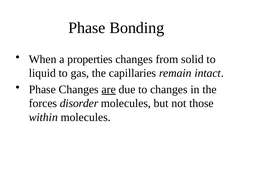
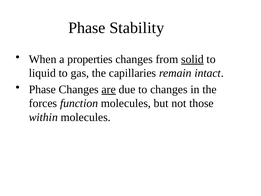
Bonding: Bonding -> Stability (137, 28)
solid underline: none -> present (192, 59)
disorder: disorder -> function (79, 103)
